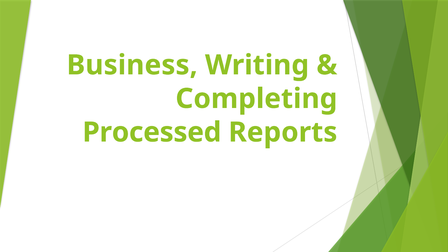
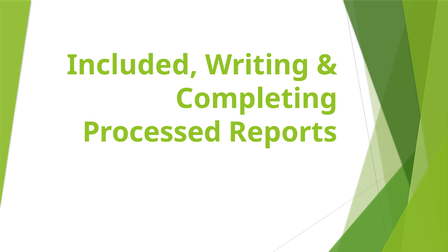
Business: Business -> Included (132, 65)
